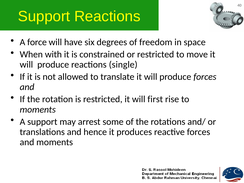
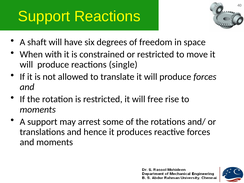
force: force -> shaft (37, 42)
first: first -> free (155, 99)
